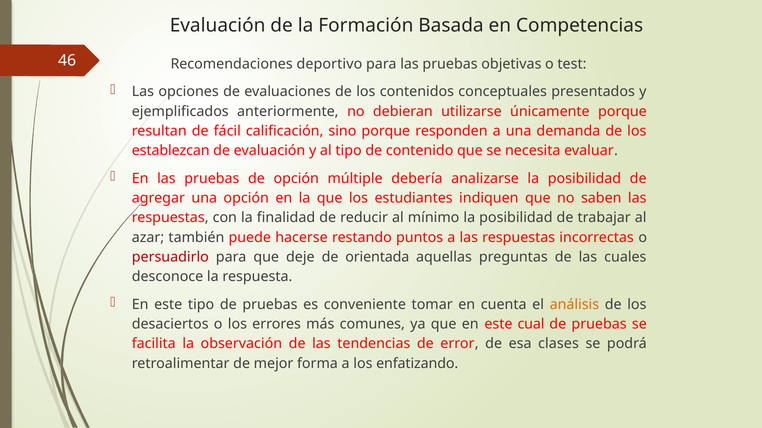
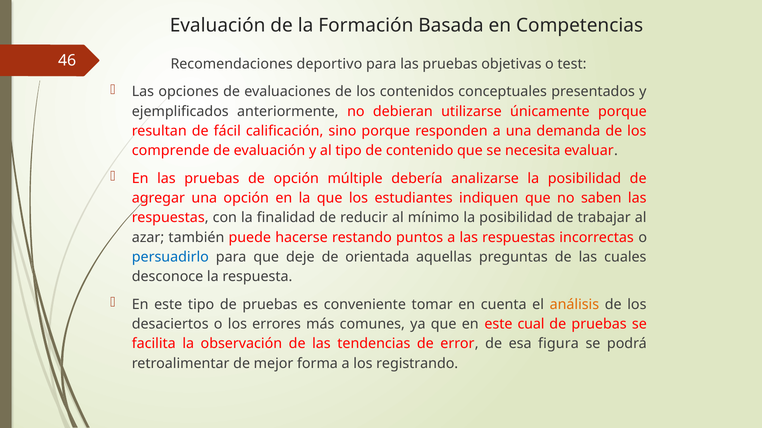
establezcan: establezcan -> comprende (171, 151)
persuadirlo colour: red -> blue (170, 257)
clases: clases -> figura (558, 344)
enfatizando: enfatizando -> registrando (417, 364)
